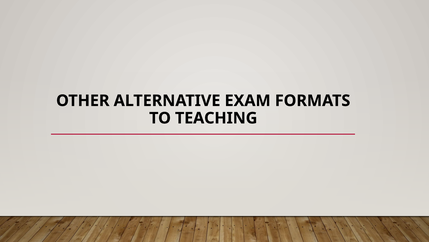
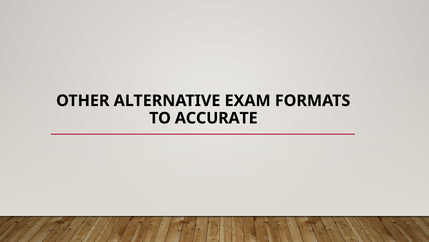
TEACHING: TEACHING -> ACCURATE (216, 118)
